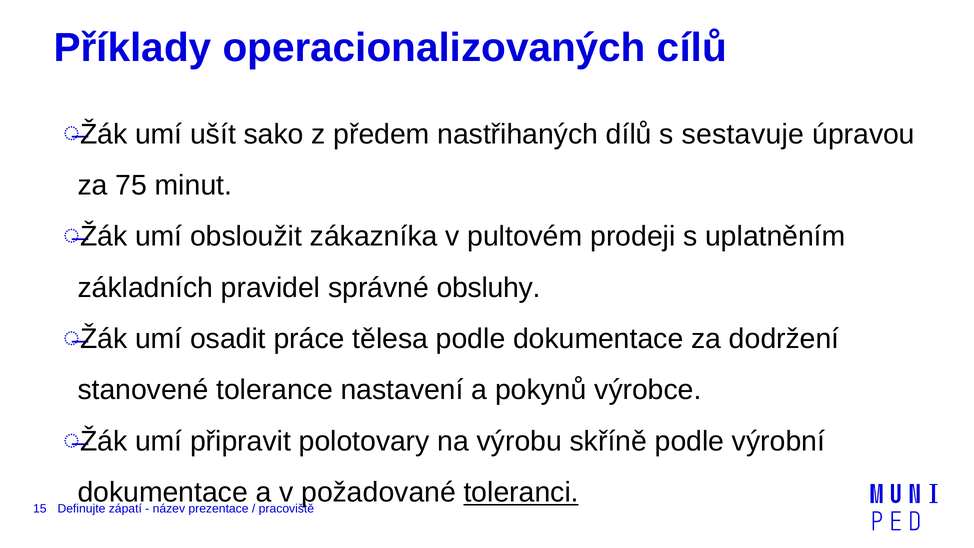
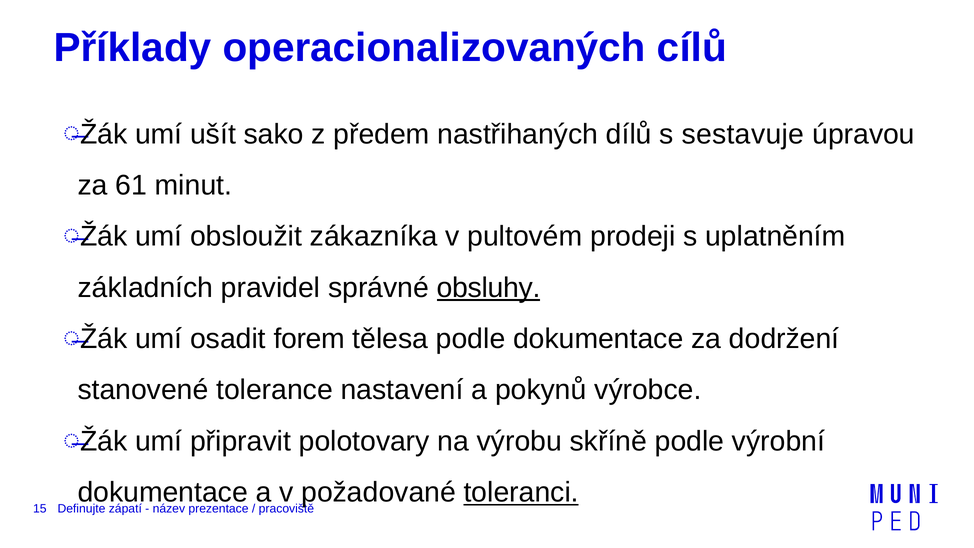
75: 75 -> 61 (131, 185)
obsluhy underline: none -> present (489, 288)
práce: práce -> forem (309, 339)
